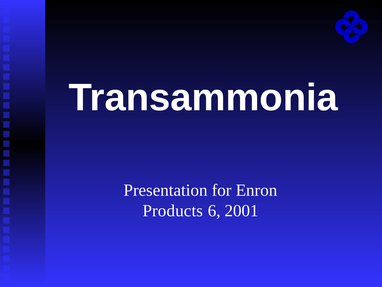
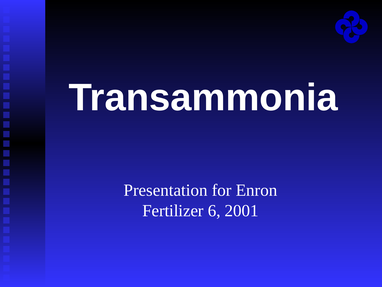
Products: Products -> Fertilizer (173, 210)
